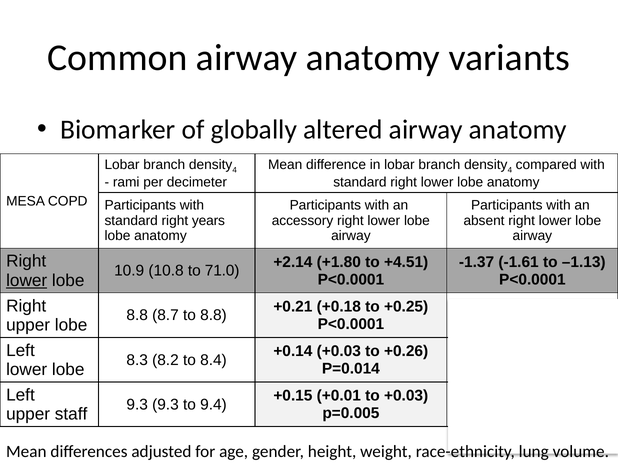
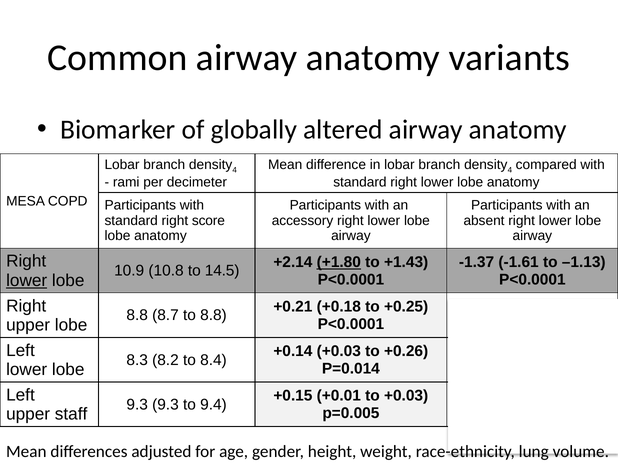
years: years -> score (208, 220)
+1.80 underline: none -> present (339, 262)
+4.51: +4.51 -> +1.43 (406, 262)
71.0: 71.0 -> 14.5 (222, 271)
